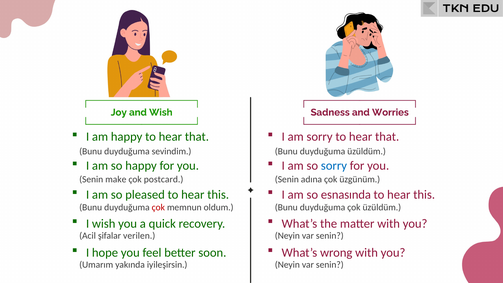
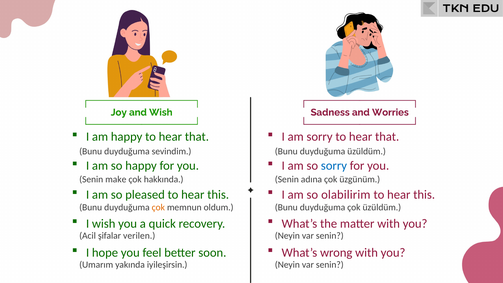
postcard: postcard -> hakkında (164, 179)
esnasında: esnasında -> olabilirim (346, 195)
çok colour: red -> orange (158, 207)
